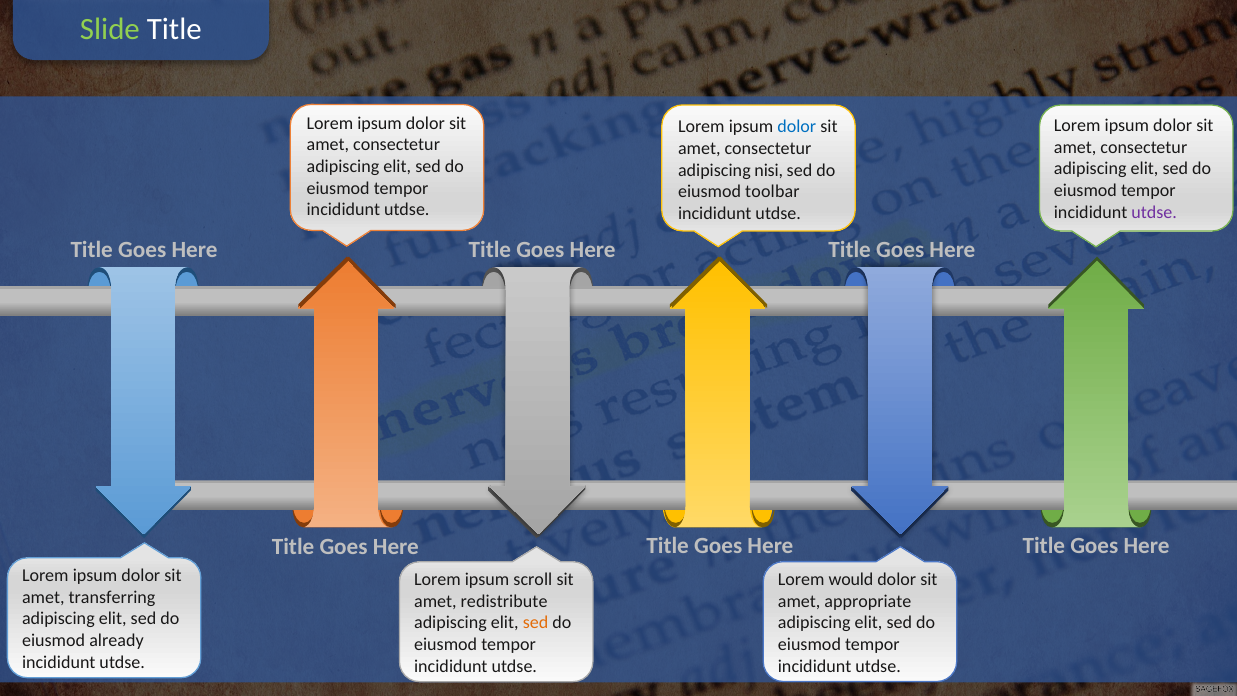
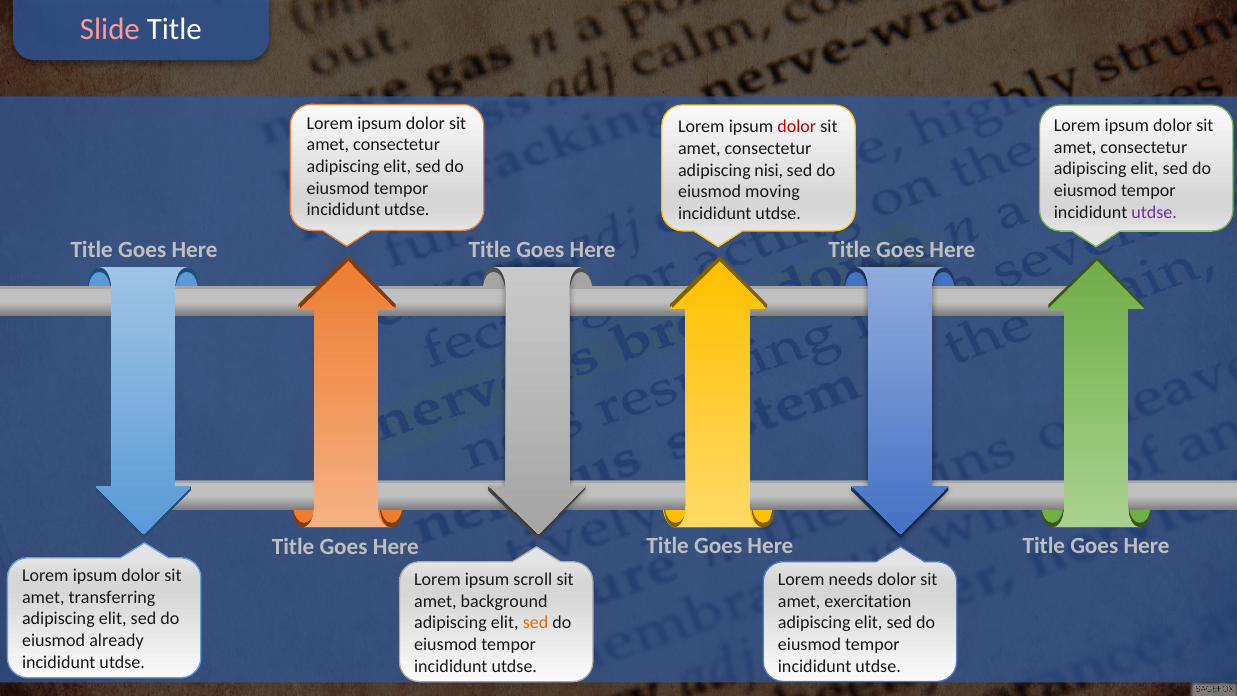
Slide colour: light green -> pink (110, 29)
dolor colour: blue -> red (797, 127)
toolbar: toolbar -> moving (773, 192)
would: would -> needs (851, 579)
appropriate: appropriate -> exercitation (868, 601)
redistribute: redistribute -> background (504, 601)
